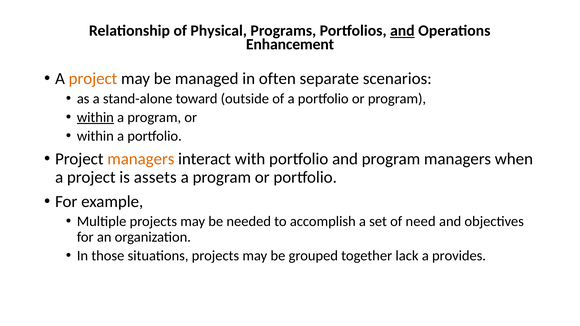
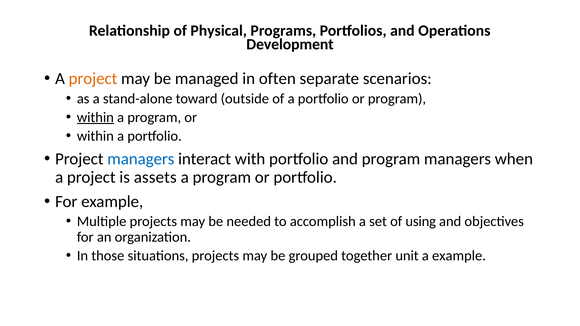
and underline: present -> none (402, 31)
Enhancement: Enhancement -> Development (290, 44)
managers colour: orange -> blue (141, 159)
need: need -> using (421, 222)
lack: lack -> unit (407, 256)
a provides: provides -> example (459, 256)
